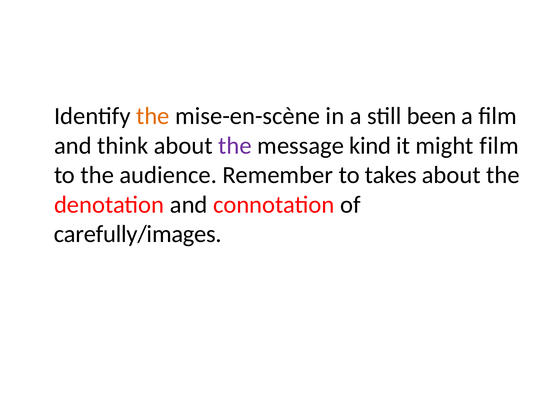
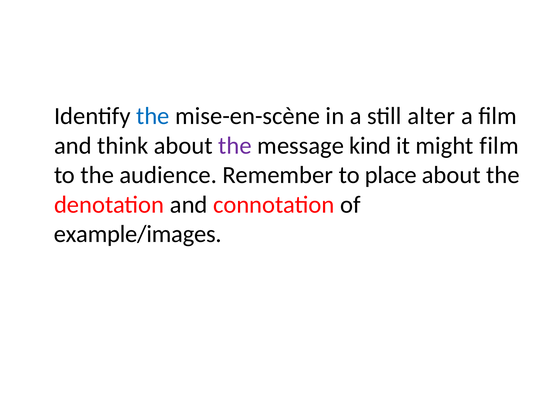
the colour: orange -> blue (153, 116)
been: been -> alter (431, 116)
takes: takes -> place (391, 175)
carefully/images: carefully/images -> example/images (138, 234)
